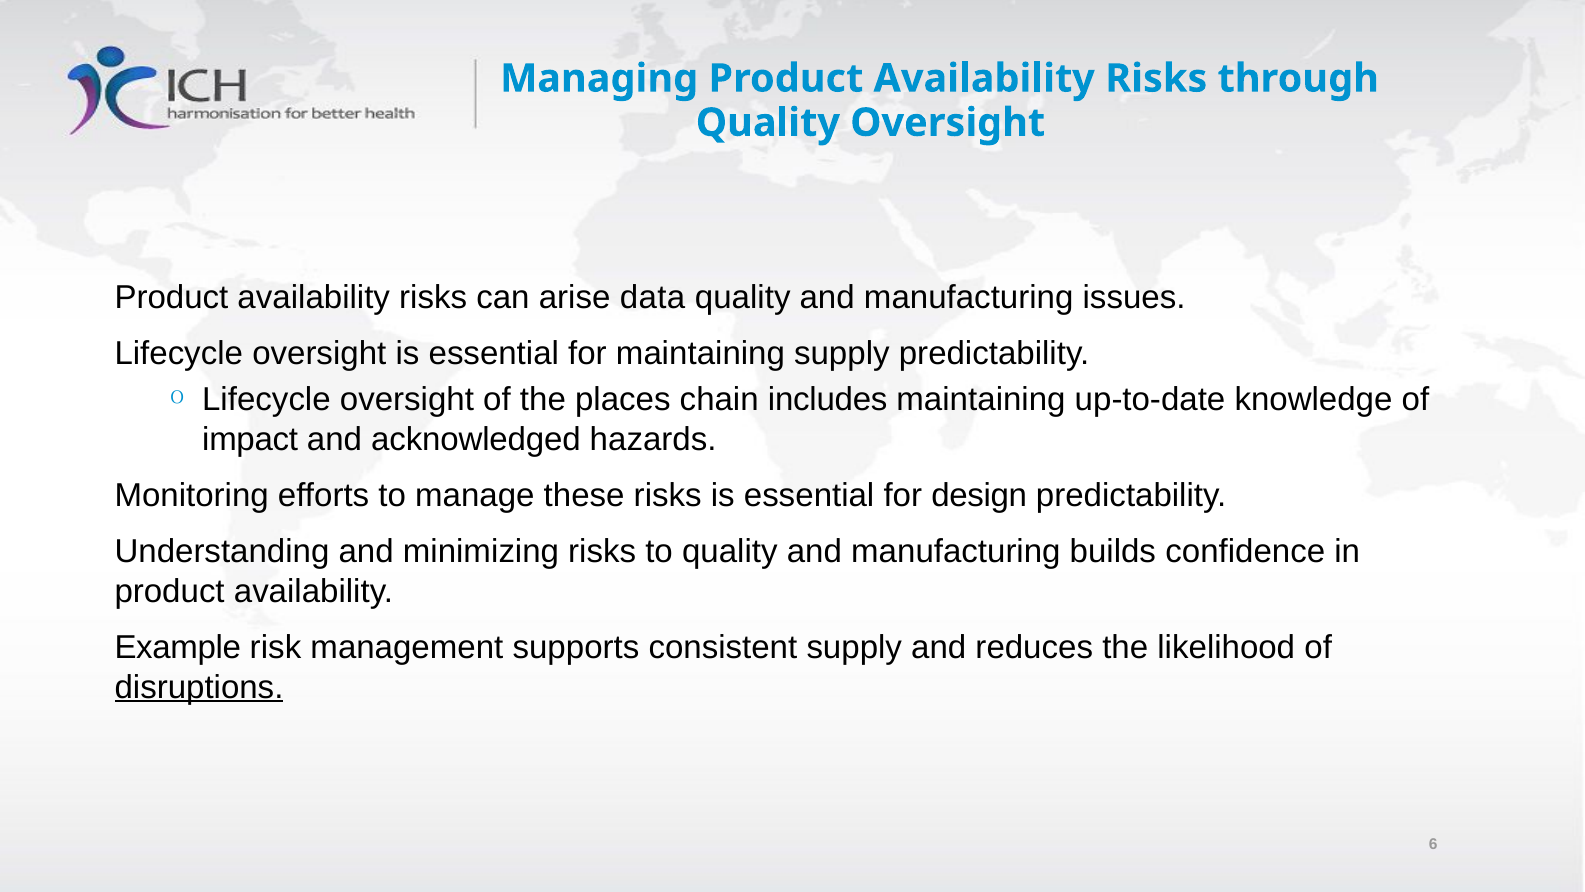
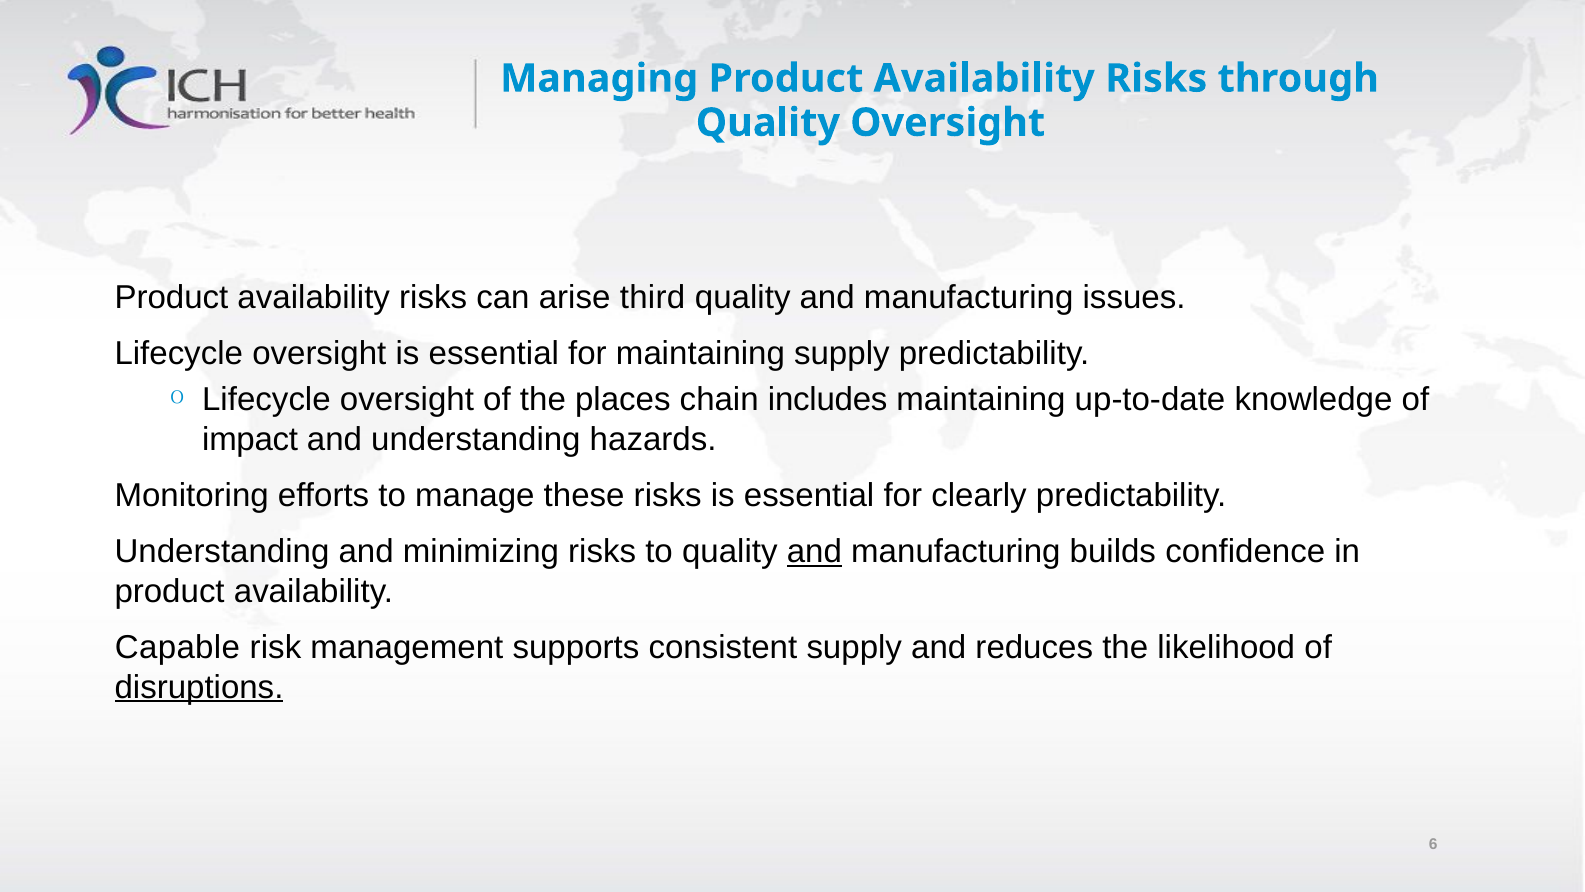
data: data -> third (653, 297)
and acknowledged: acknowledged -> understanding (476, 439)
design: design -> clearly (979, 495)
and underline: none -> present (814, 551)
Example: Example -> Capable (177, 647)
